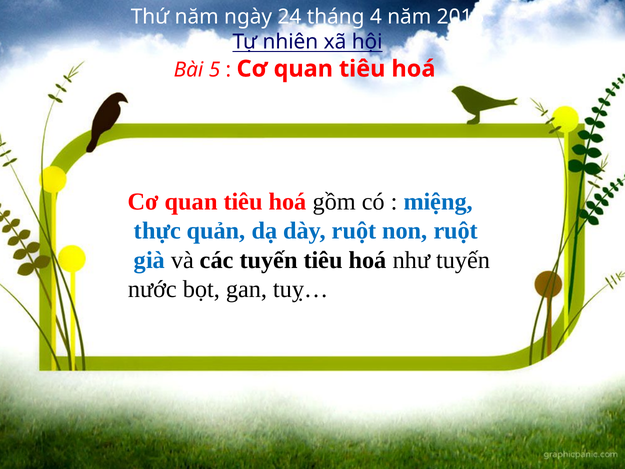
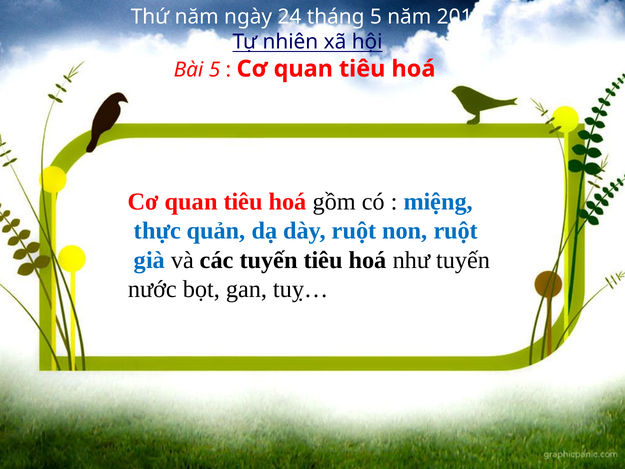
tháng 4: 4 -> 5 (376, 17)
